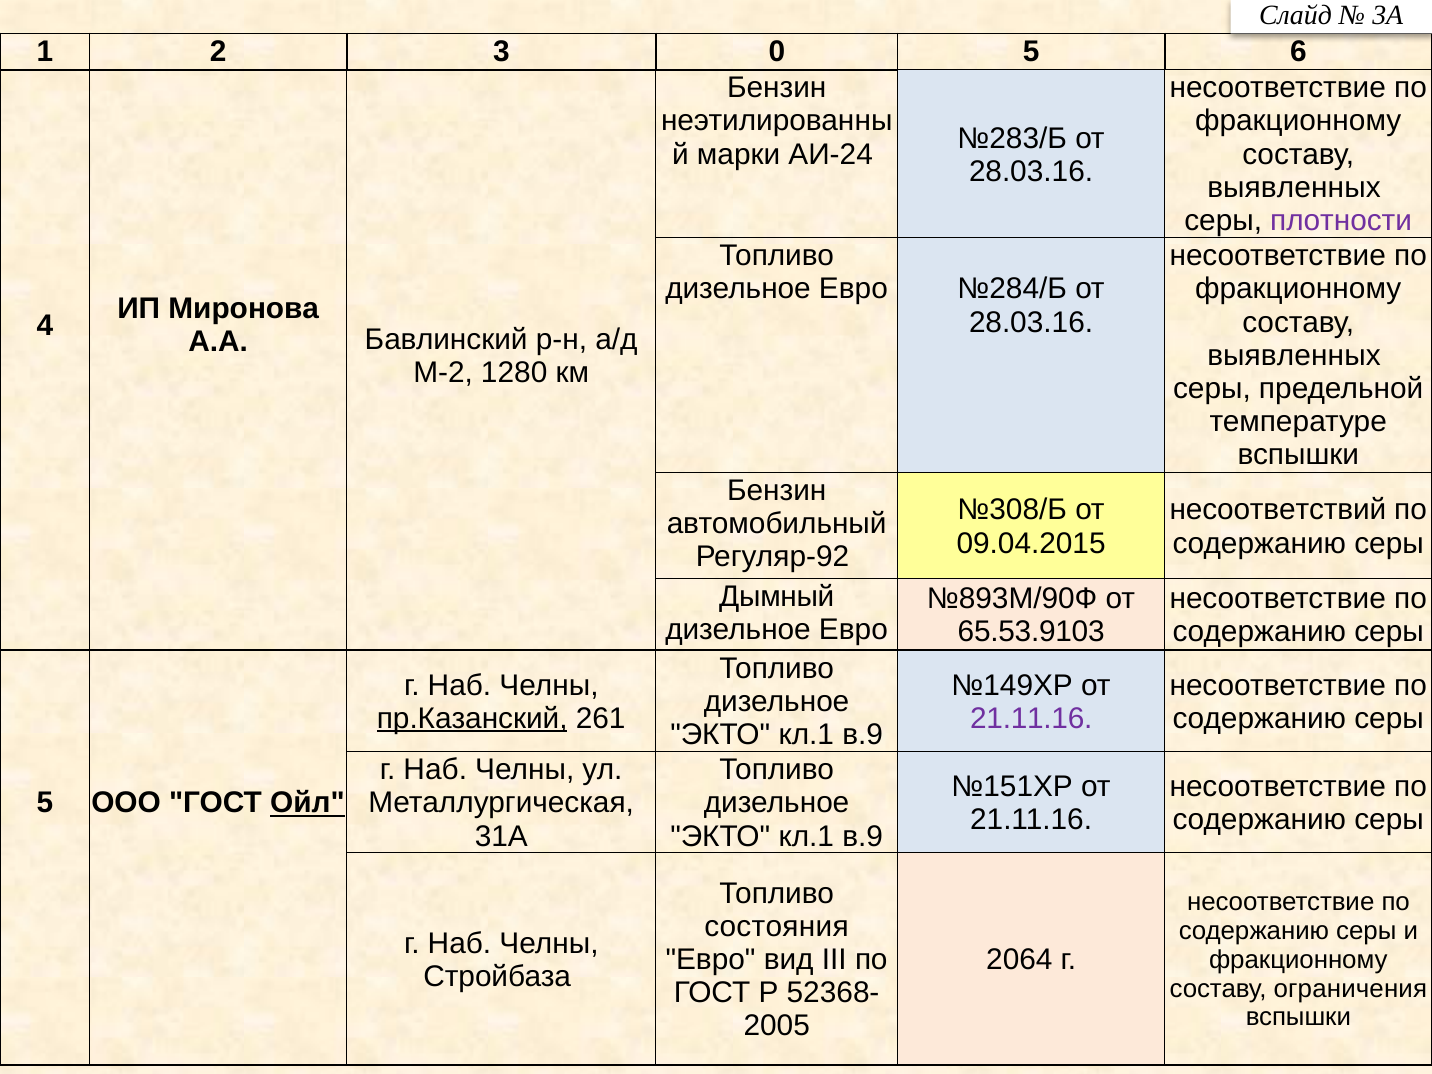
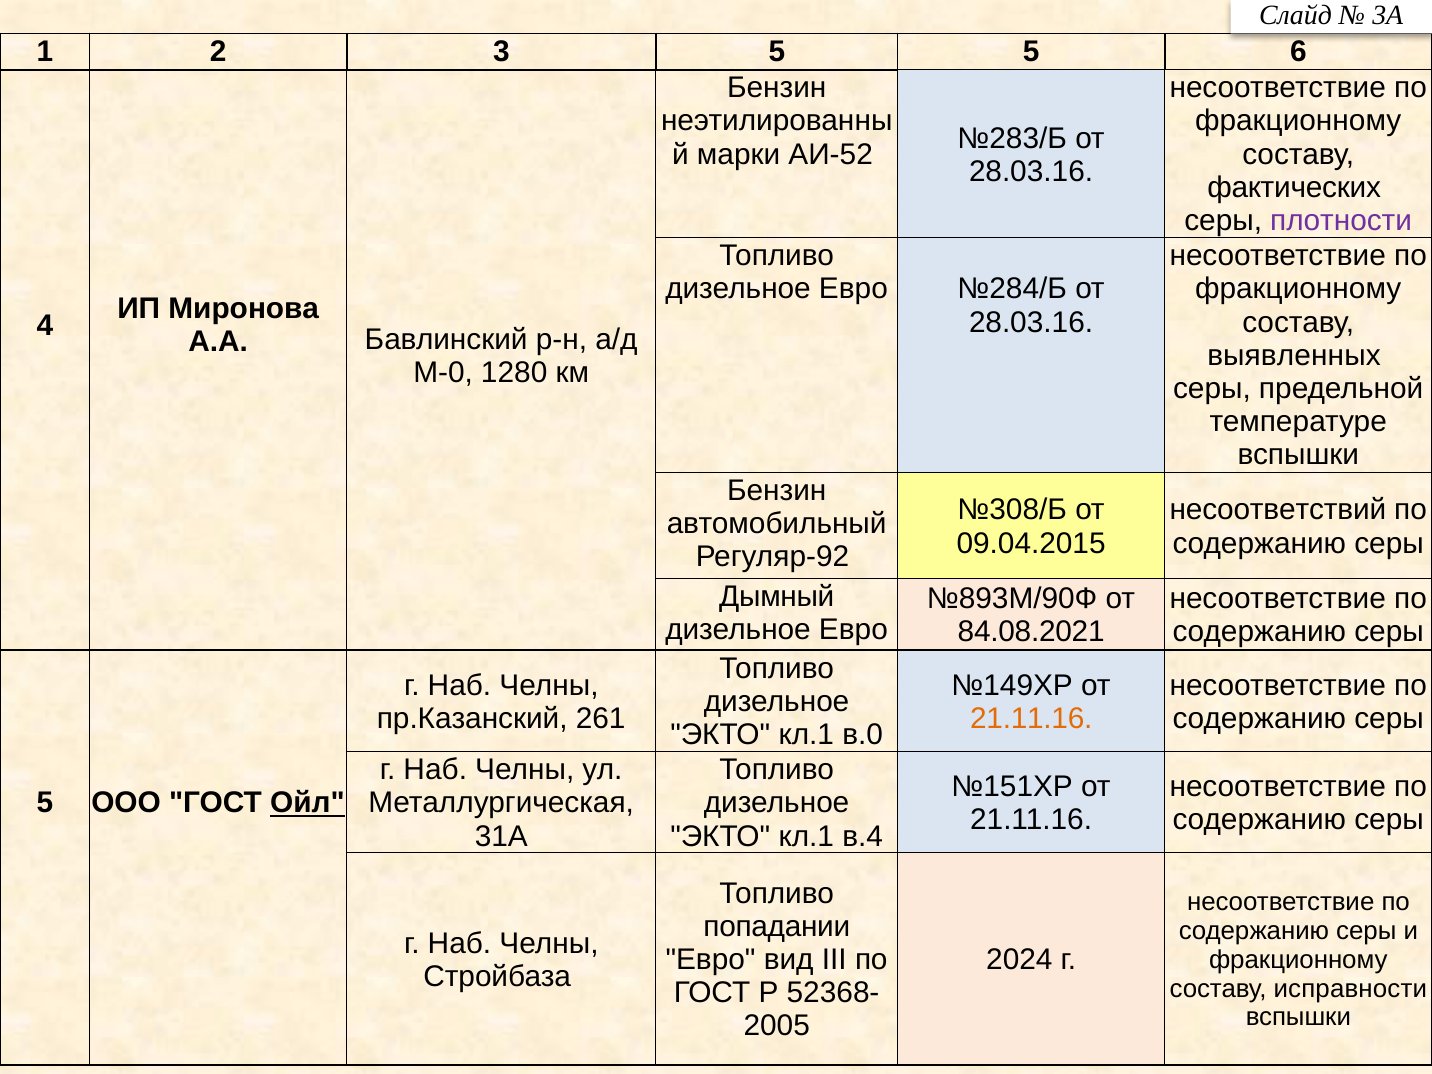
3 0: 0 -> 5 (777, 52)
АИ-24: АИ-24 -> АИ-52 (831, 154)
выявленных: выявленных -> фактических (1294, 187)
М-2: М-2 -> М-0 (443, 373)
65.53.9103: 65.53.9103 -> 84.08.2021 (1031, 632)
пр.Казанский underline: present -> none (472, 718)
21.11.16 colour: purple -> orange (1031, 718)
в.9: в.9 -> в.0 (863, 735)
в.9: в.9 -> в.4 (863, 836)
состояния: состояния -> попадании (777, 927)
2064: 2064 -> 2024 (1019, 960)
ограничения: ограничения -> исправности (1350, 989)
